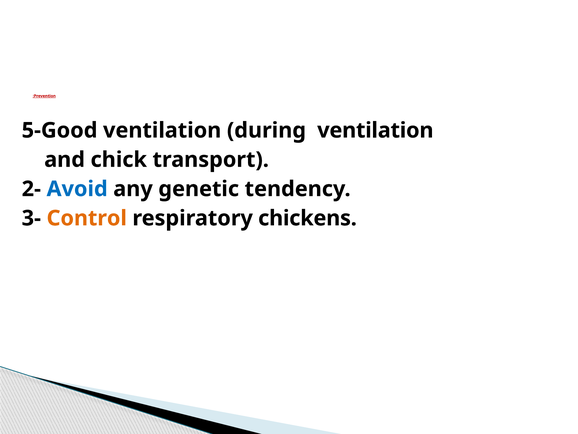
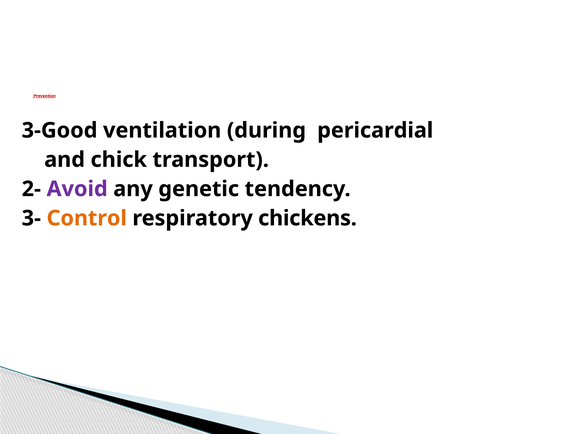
5-Good: 5-Good -> 3-Good (60, 130)
during ventilation: ventilation -> pericardial (375, 130)
Avoid colour: blue -> purple (77, 189)
